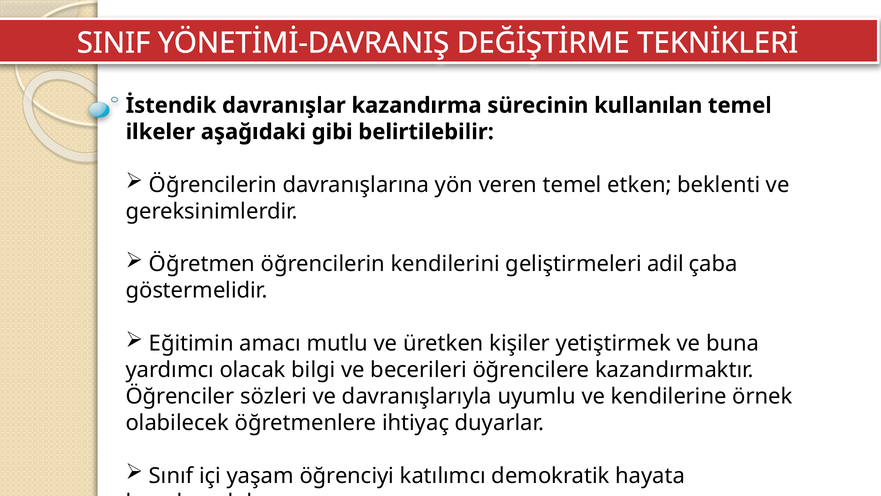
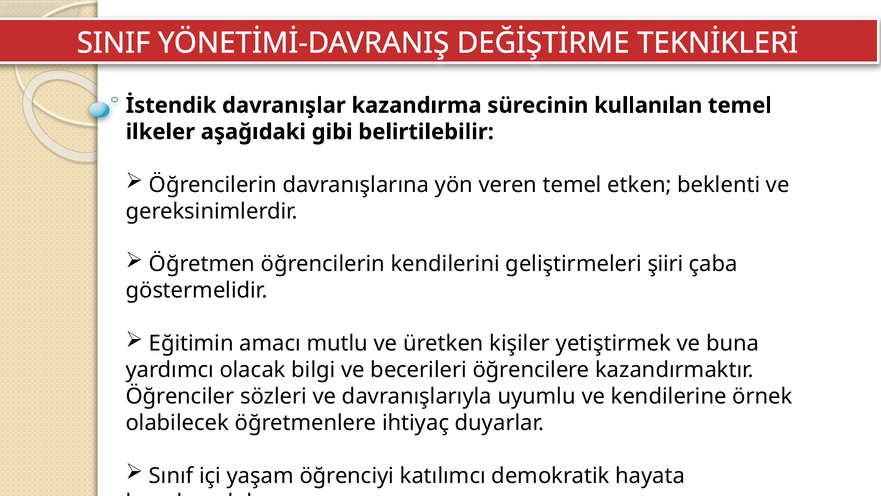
adil: adil -> şiiri (666, 264)
